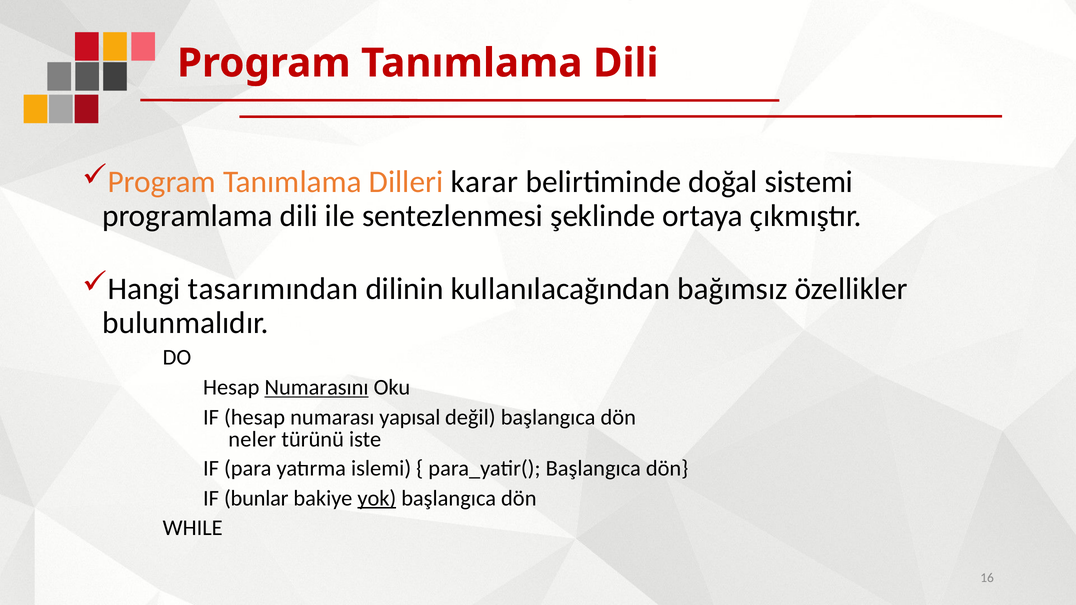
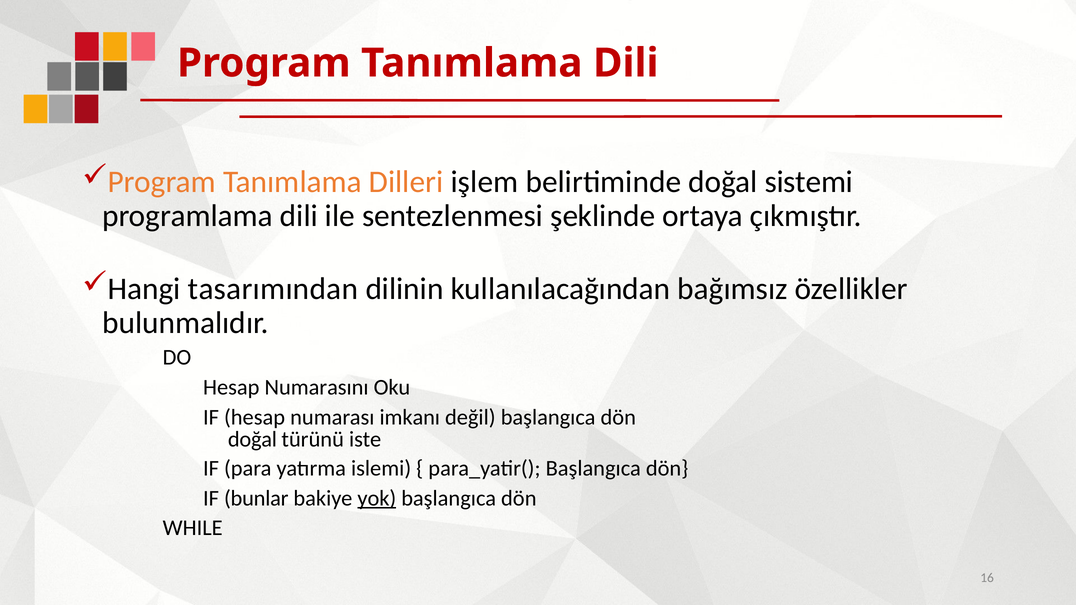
karar: karar -> işlem (484, 182)
Numarasını underline: present -> none (317, 387)
yapısal: yapısal -> imkanı (410, 417)
neler: neler -> doğal (252, 439)
